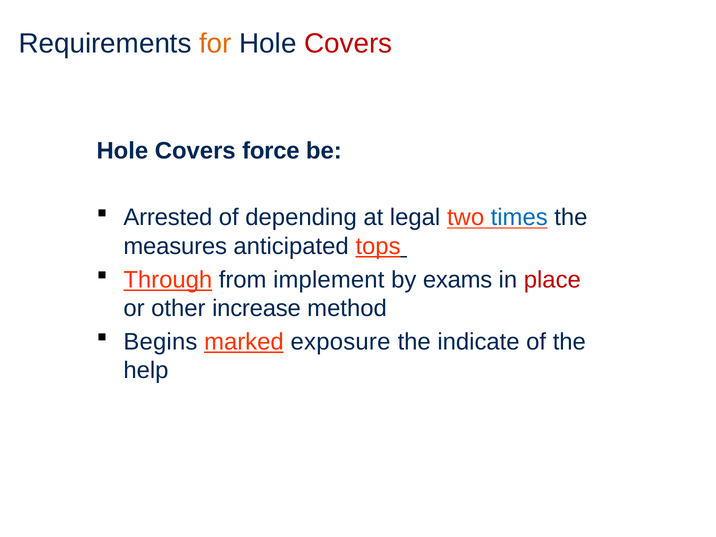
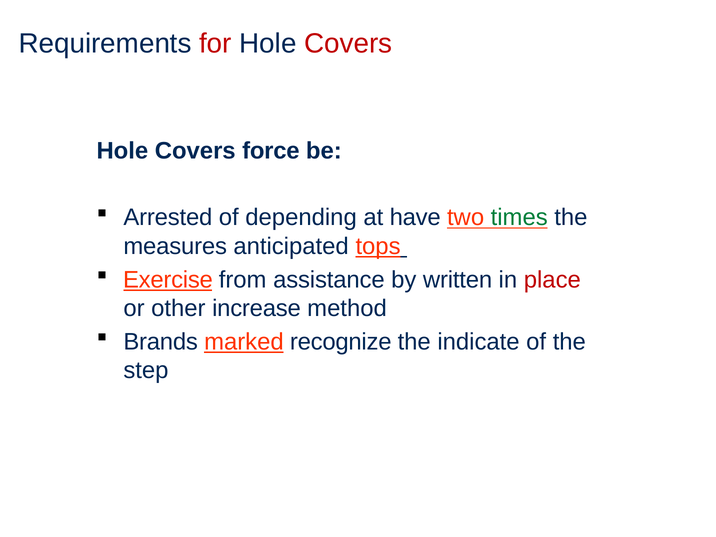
for colour: orange -> red (216, 44)
legal: legal -> have (415, 218)
times colour: blue -> green (519, 218)
Through: Through -> Exercise (168, 280)
implement: implement -> assistance (329, 280)
exams: exams -> written (458, 280)
Begins: Begins -> Brands (161, 342)
exposure: exposure -> recognize (341, 342)
help: help -> step (146, 370)
